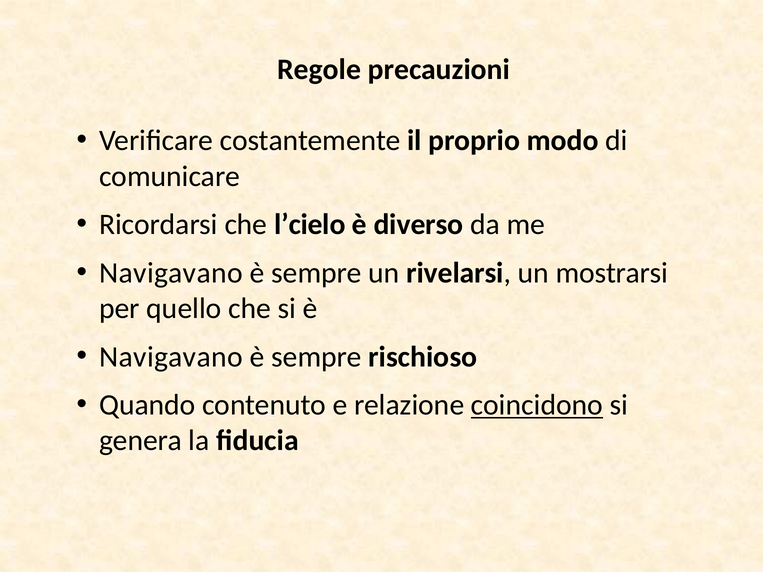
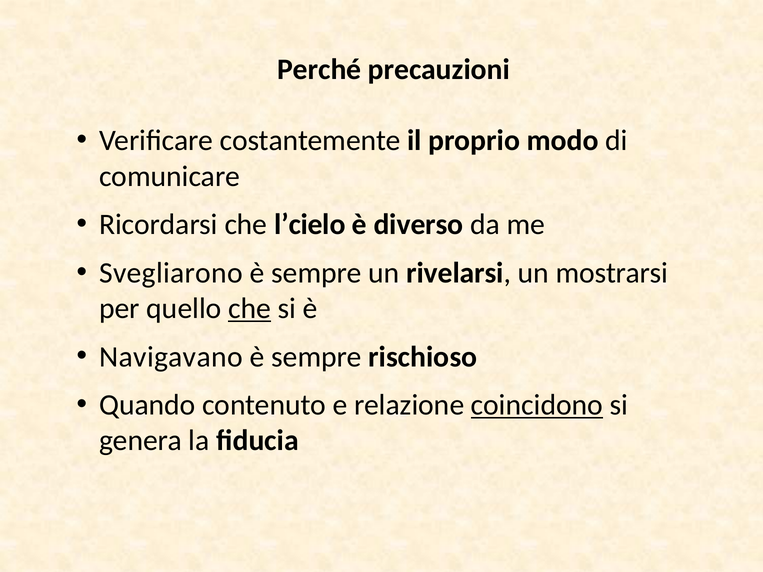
Regole: Regole -> Perché (319, 69)
Navigavano: Navigavano -> Svegliarono (171, 273)
che underline: none -> present (250, 309)
